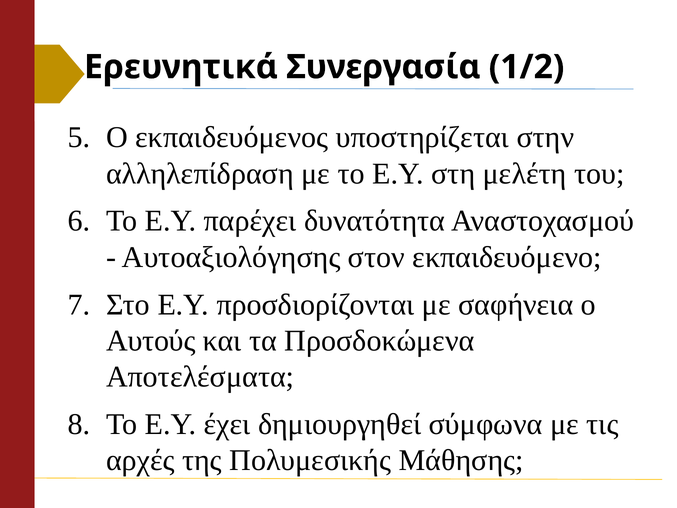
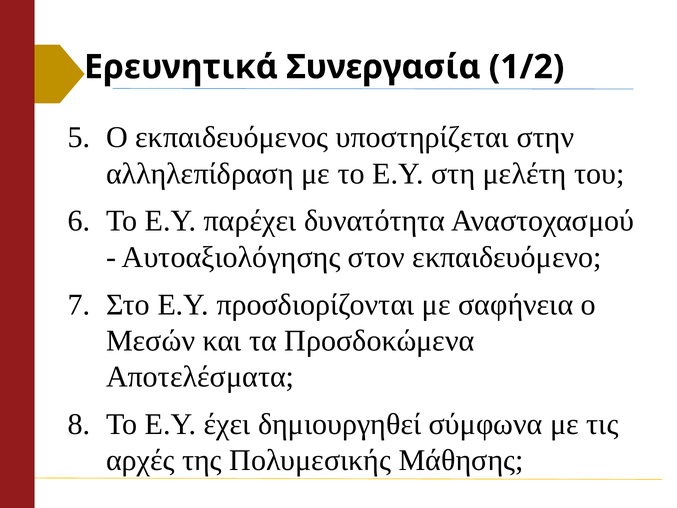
Αυτούς: Αυτούς -> Μεσών (151, 341)
